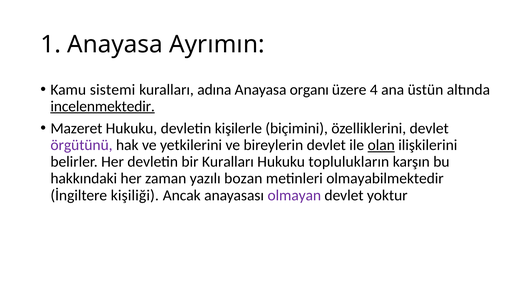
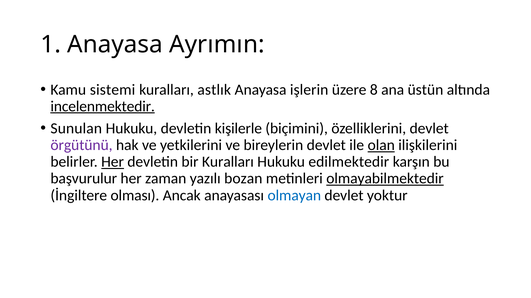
adına: adına -> astlık (214, 90)
organı: organı -> işlerin (309, 90)
4: 4 -> 8 (374, 90)
Mazeret: Mazeret -> Sunulan (76, 129)
Her underline: none -> present (113, 162)
toplulukların: toplulukların -> edilmektedir (349, 162)
hakkındaki: hakkındaki -> başvurulur (84, 179)
olmayabilmektedir underline: none -> present (385, 179)
kişiliği: kişiliği -> olması (135, 196)
olmayan colour: purple -> blue (294, 196)
